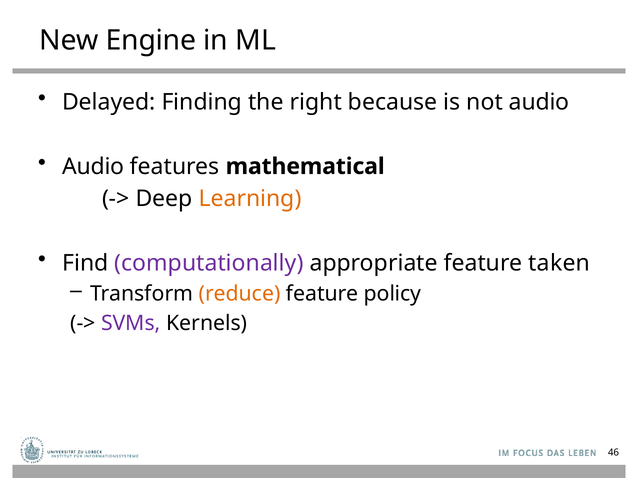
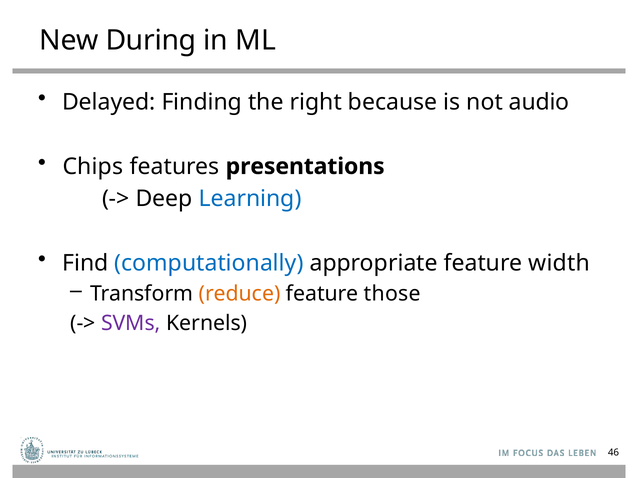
Engine: Engine -> During (151, 40)
Audio: Audio -> Chips (93, 167)
mathematical: mathematical -> presentations (305, 167)
Learning colour: orange -> blue (250, 199)
computationally colour: purple -> blue (209, 263)
taken: taken -> width (559, 263)
policy: policy -> those (392, 294)
